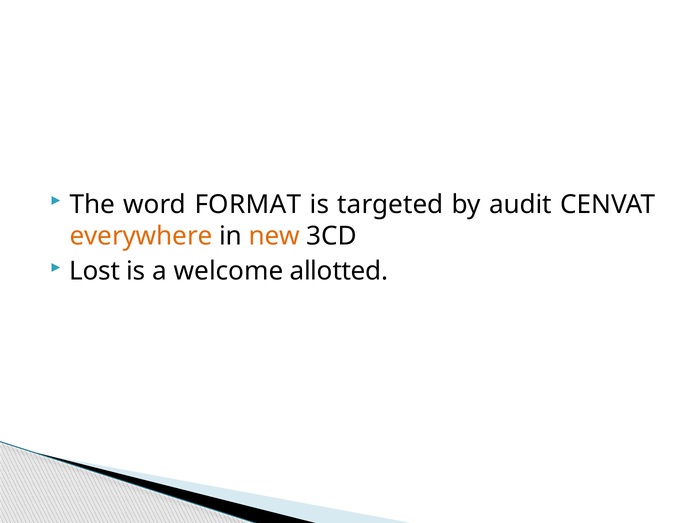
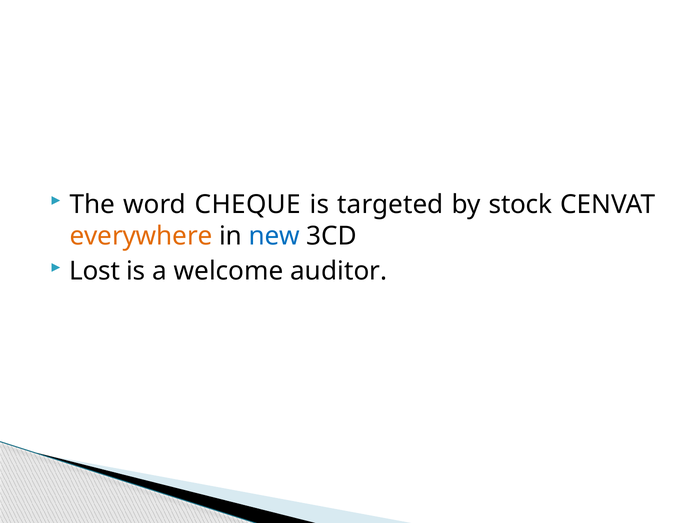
FORMAT: FORMAT -> CHEQUE (248, 204)
audit: audit -> stock (521, 204)
new colour: orange -> blue (274, 236)
allotted: allotted -> auditor (339, 271)
